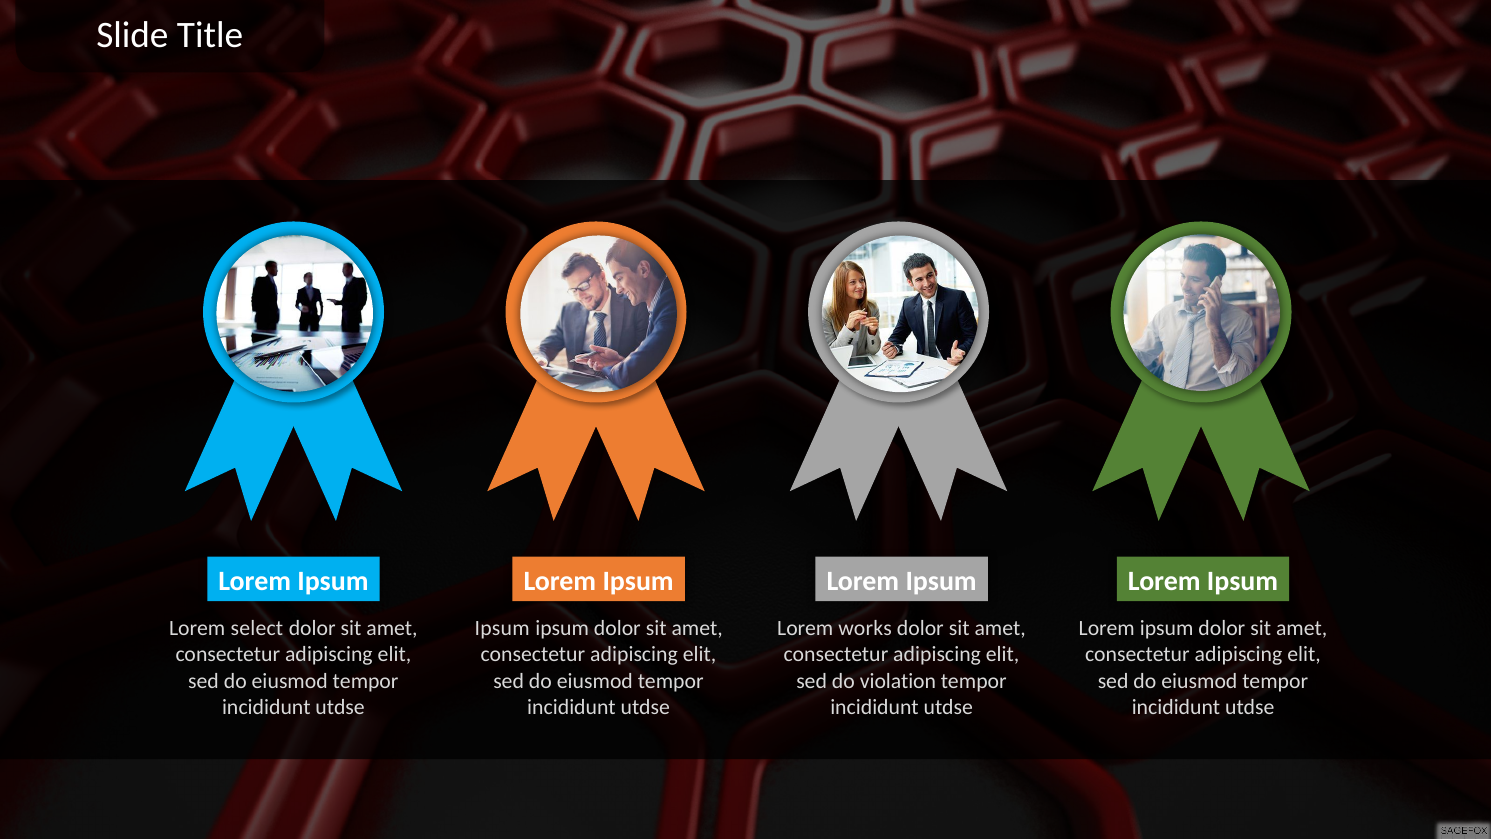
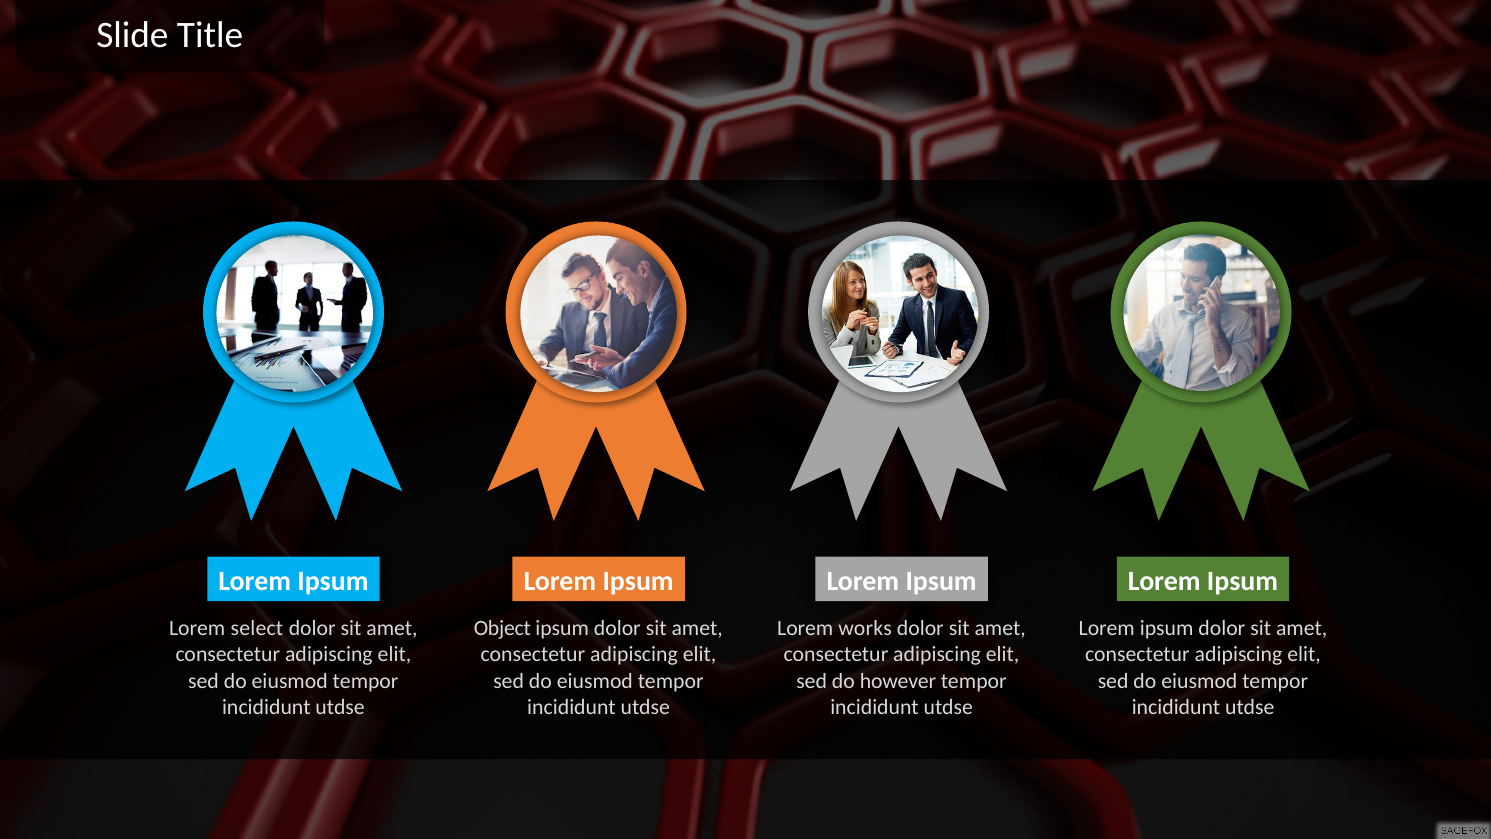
Ipsum: Ipsum -> Object (502, 628)
violation: violation -> however (898, 681)
